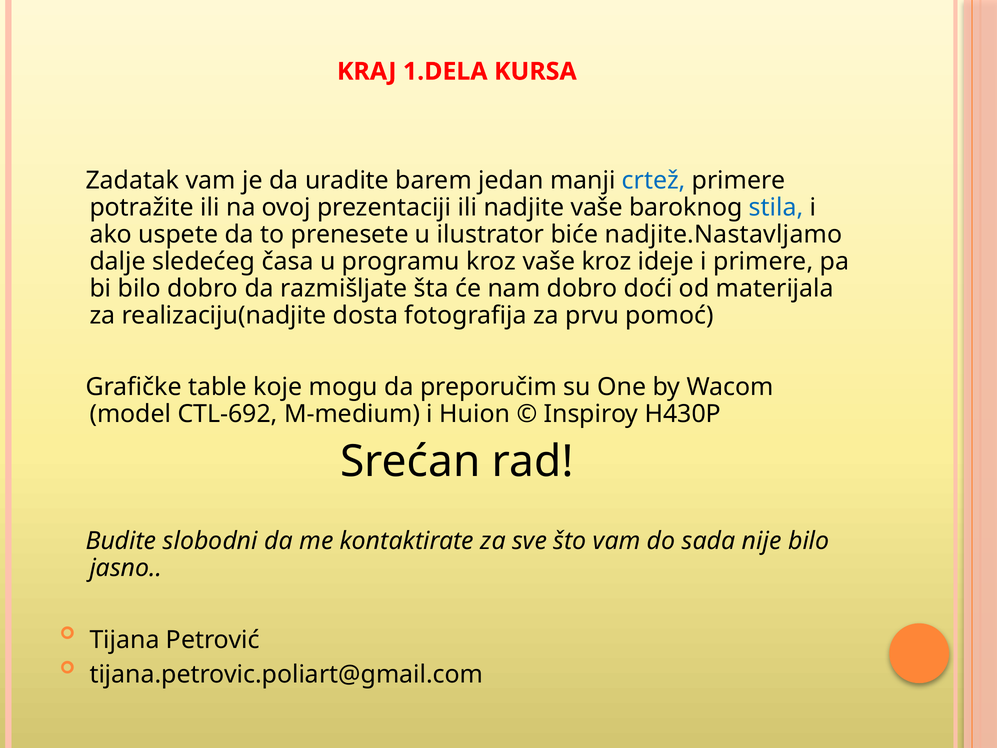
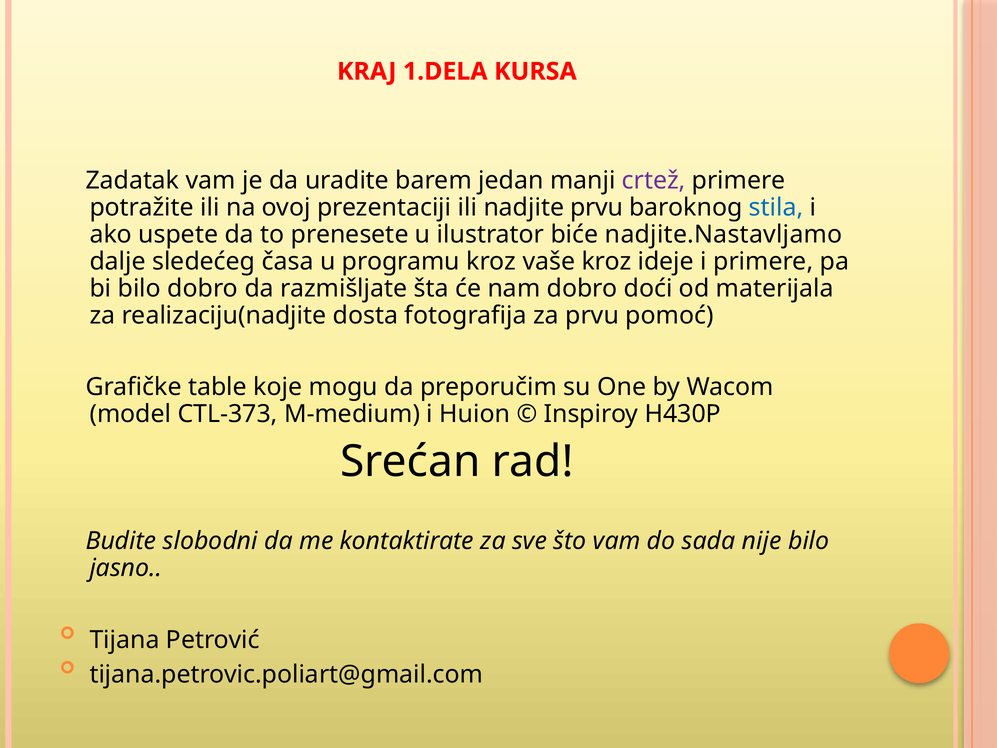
crtež colour: blue -> purple (654, 181)
nadjite vaše: vaše -> prvu (597, 208)
CTL-692: CTL-692 -> CTL-373 (228, 414)
